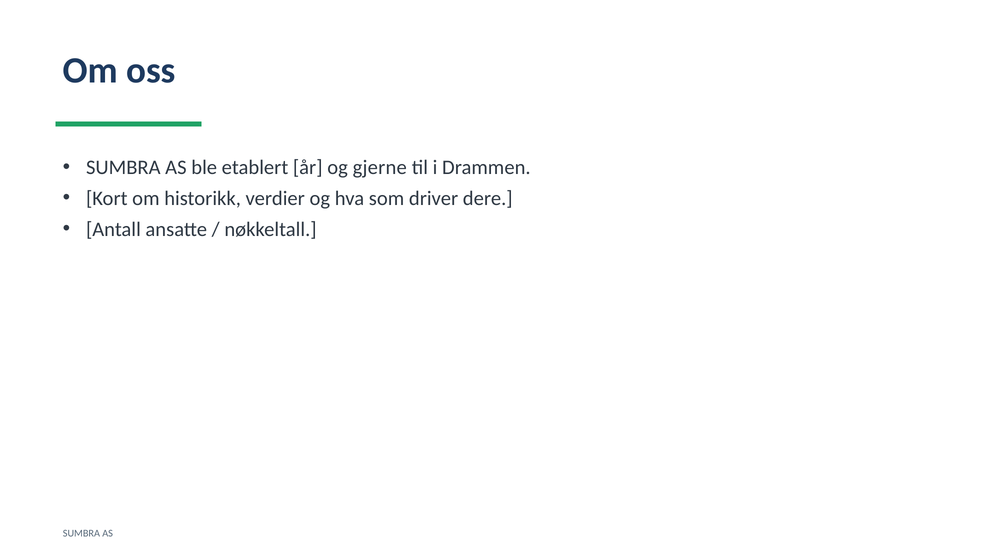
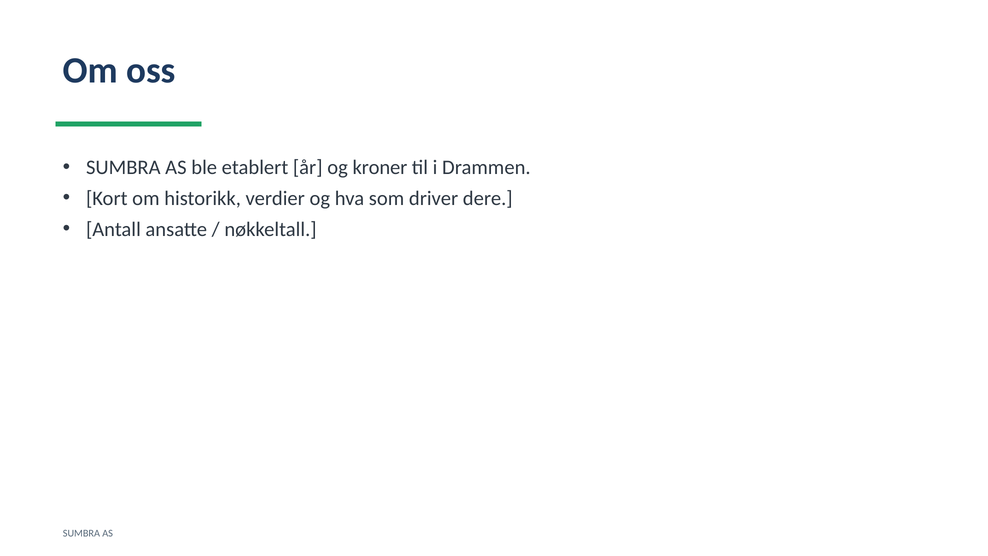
gjerne: gjerne -> kroner (380, 167)
